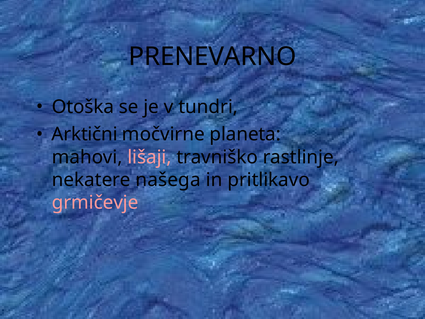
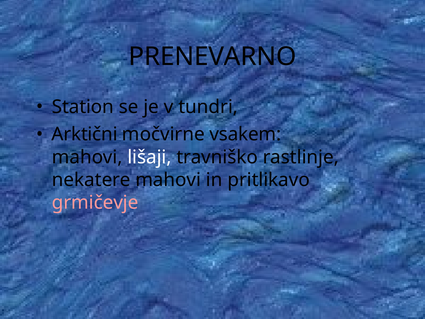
Otoška: Otoška -> Station (83, 107)
planeta: planeta -> vsakem (245, 134)
lišaji colour: pink -> white (149, 157)
nekatere našega: našega -> mahovi (168, 180)
